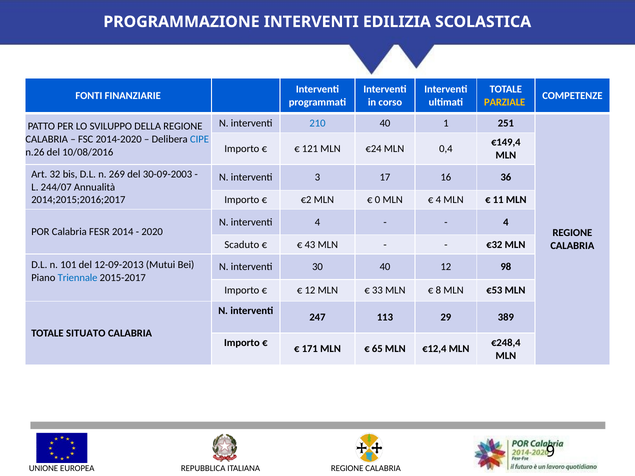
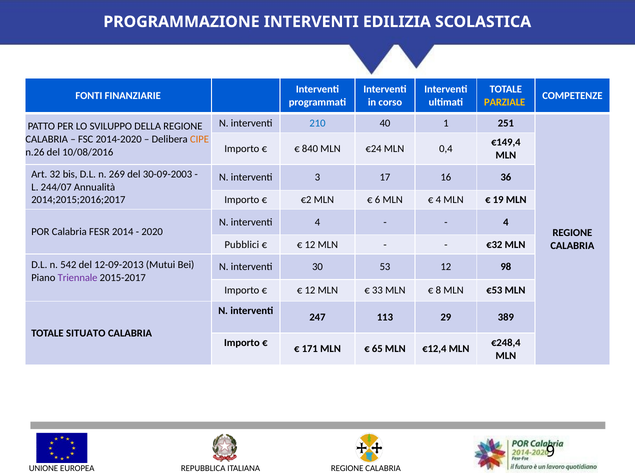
CIPE colour: blue -> orange (200, 139)
121: 121 -> 840 (310, 149)
0: 0 -> 6 (378, 200)
11: 11 -> 19 (498, 200)
Scaduto: Scaduto -> Pubblici (242, 245)
43: 43 -> 12 (310, 245)
101: 101 -> 542 (68, 265)
30 40: 40 -> 53 (385, 267)
Triennale colour: blue -> purple (78, 278)
